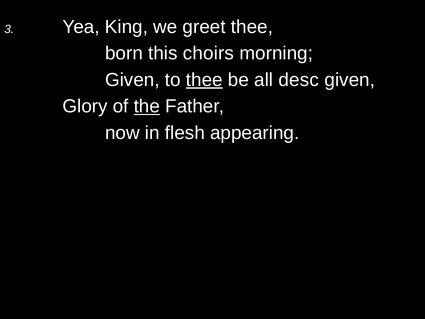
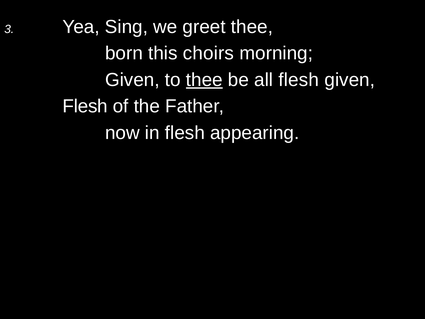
King: King -> Sing (126, 27)
all desc: desc -> flesh (299, 80)
Glory: Glory -> Flesh (85, 106)
the underline: present -> none (147, 106)
